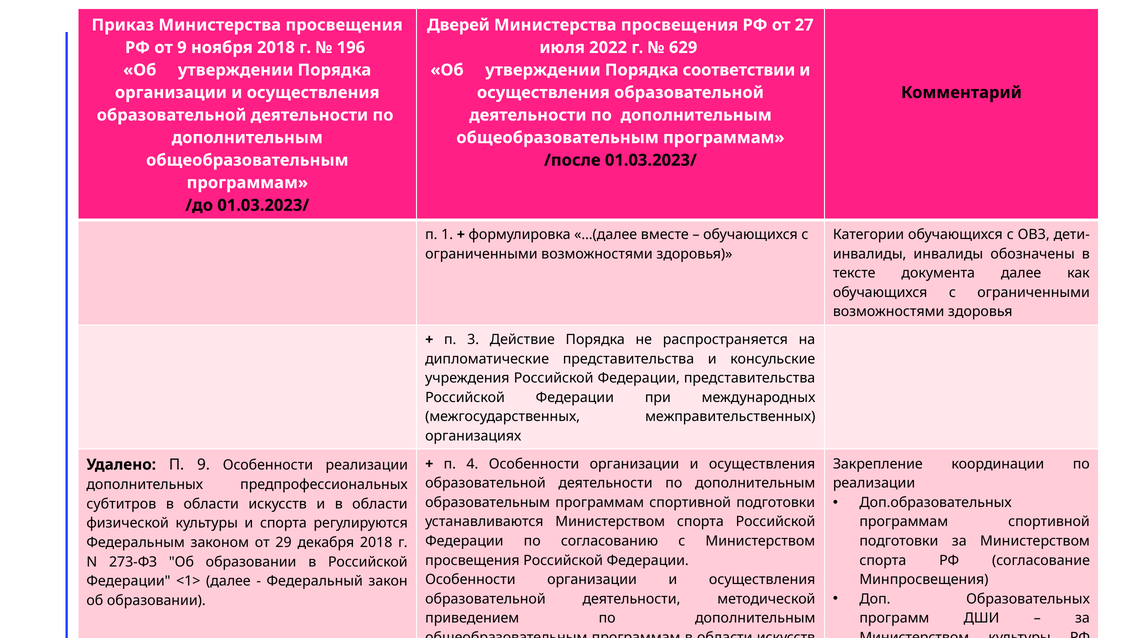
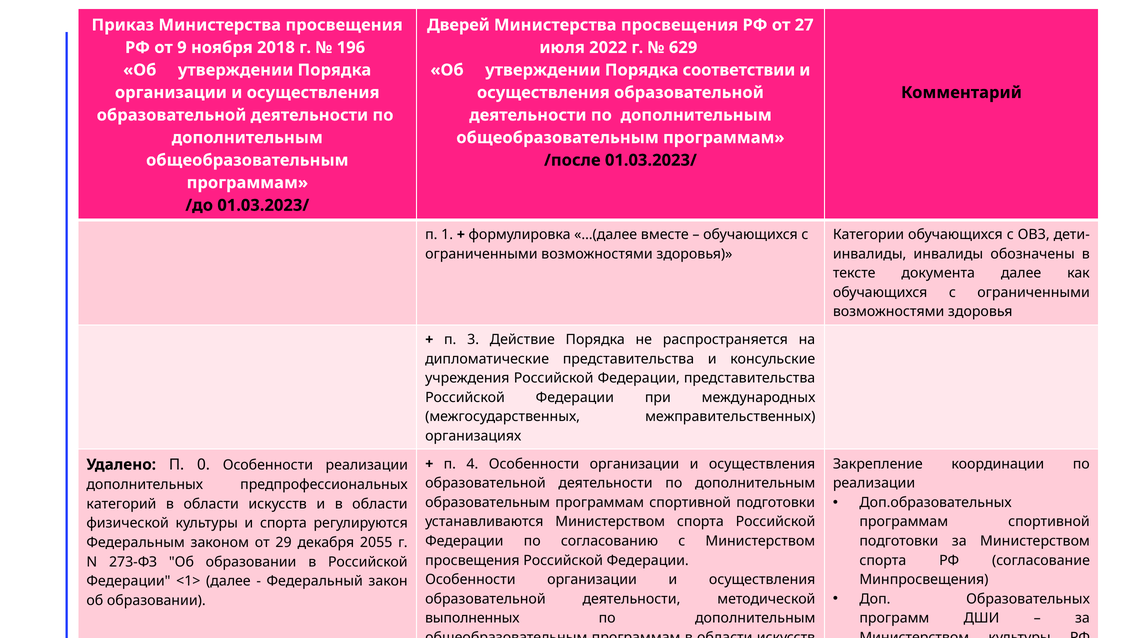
П 9: 9 -> 0 (203, 465)
субтитров: субтитров -> категорий (121, 504)
декабря 2018: 2018 -> 2055 (376, 542)
приведением: приведением -> выполненных (472, 618)
